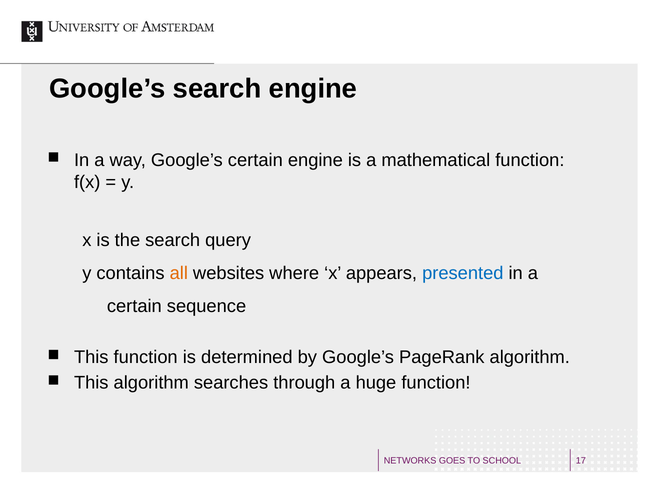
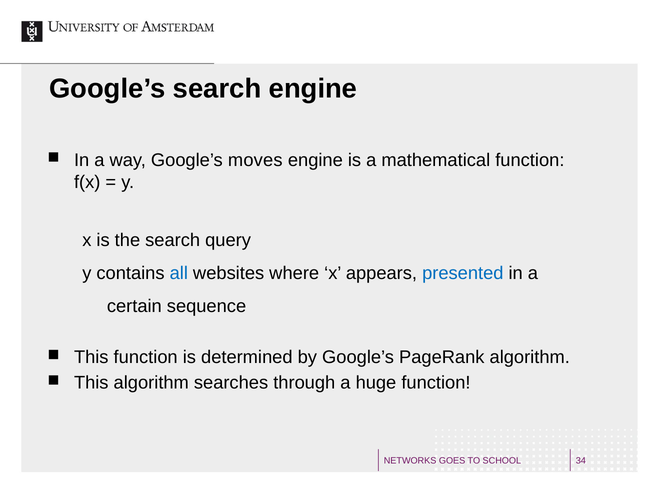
Google’s certain: certain -> moves (255, 160)
all colour: orange -> blue (179, 274)
17: 17 -> 34 (581, 461)
